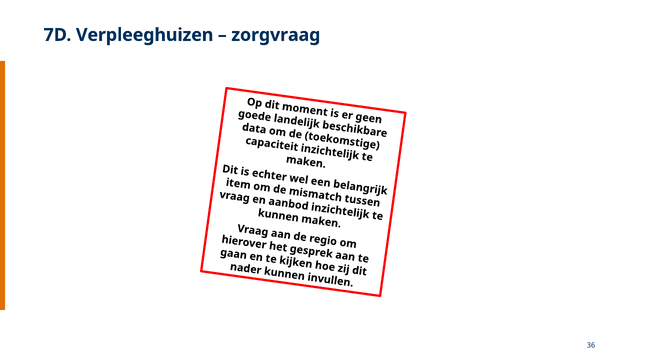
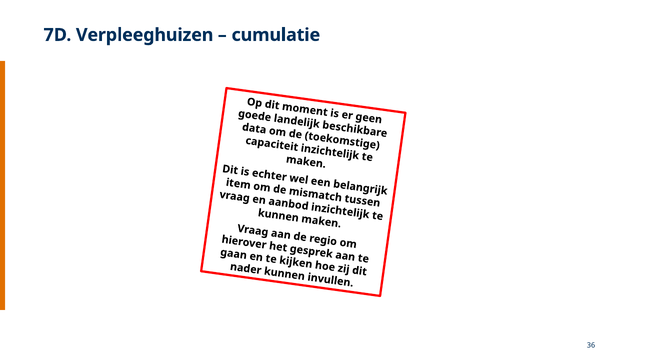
zorgvraag: zorgvraag -> cumulatie (276, 35)
